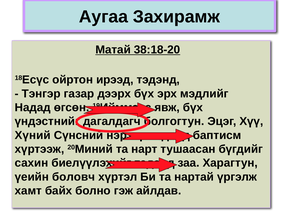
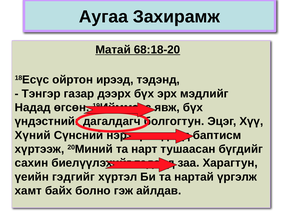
38:18-20: 38:18-20 -> 68:18-20 (157, 50)
боловч: боловч -> гэдгийг (74, 177)
